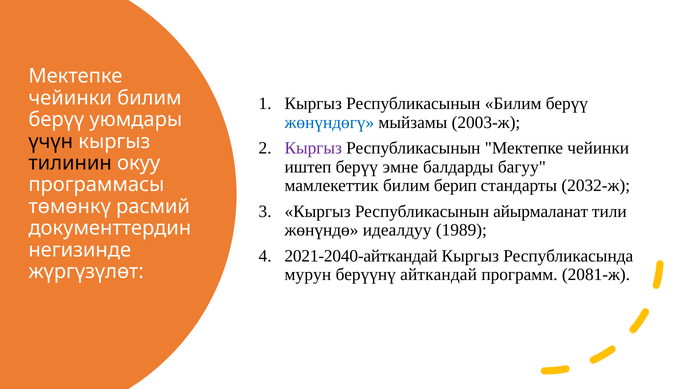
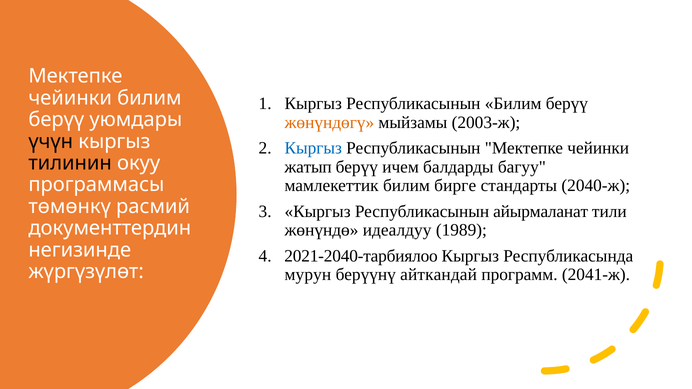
жөнүндөгү colour: blue -> orange (329, 122)
Кыргыз colour: purple -> blue (313, 148)
иштеп: иштеп -> жатып (308, 167)
эмне: эмне -> ичем (401, 167)
берип: берип -> бирге (455, 186)
2032-ж: 2032-ж -> 2040-ж (596, 186)
2021-2040-айткандай: 2021-2040-айткандай -> 2021-2040-тарбиялоо (361, 256)
2081-ж: 2081-ж -> 2041-ж (596, 275)
